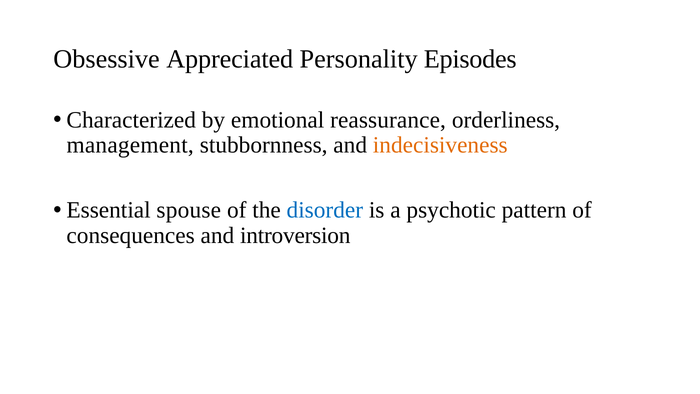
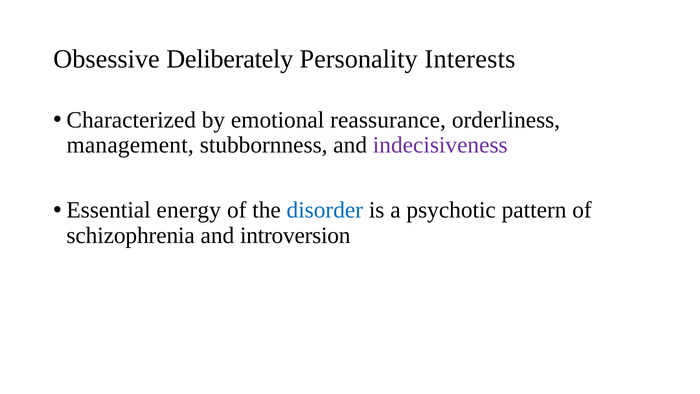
Appreciated: Appreciated -> Deliberately (230, 59)
Episodes: Episodes -> Interests (470, 59)
indecisiveness colour: orange -> purple (440, 145)
spouse: spouse -> energy (189, 210)
consequences: consequences -> schizophrenia (131, 235)
